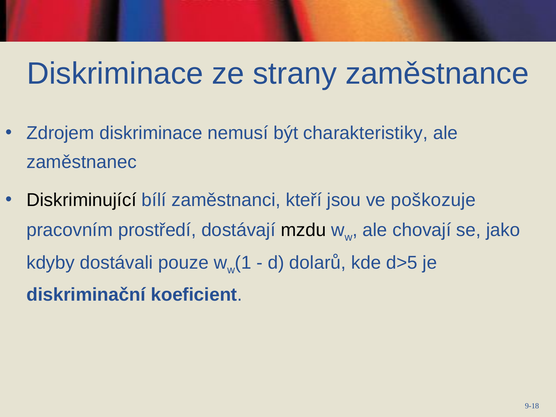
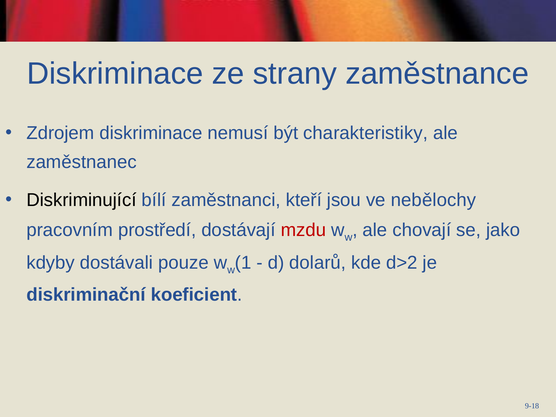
poškozuje: poškozuje -> nebělochy (433, 200)
mzdu colour: black -> red (303, 230)
d>5: d>5 -> d>2 (402, 263)
